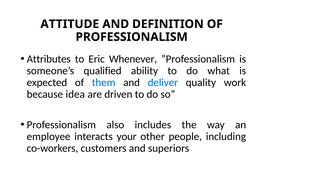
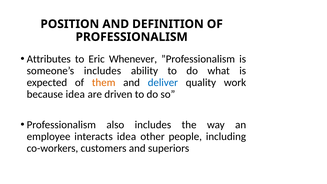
ATTITUDE: ATTITUDE -> POSITION (70, 24)
someone’s qualified: qualified -> includes (102, 71)
them colour: blue -> orange (104, 82)
interacts your: your -> idea (127, 136)
